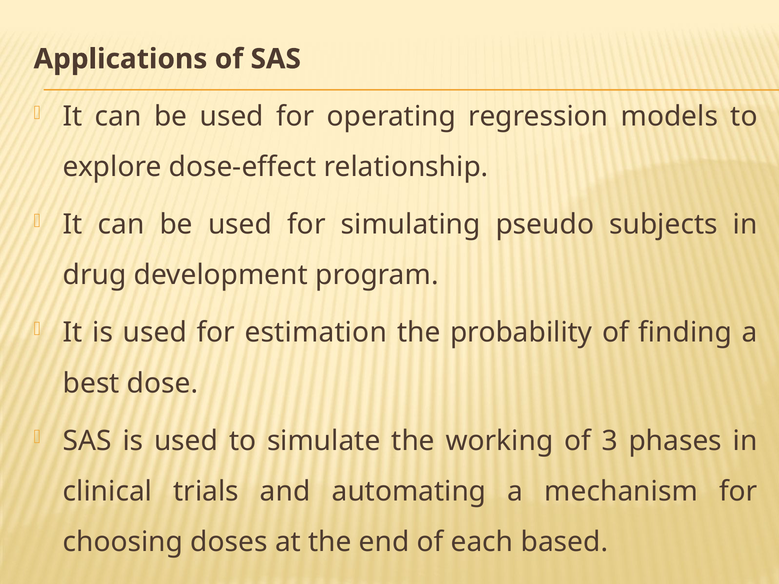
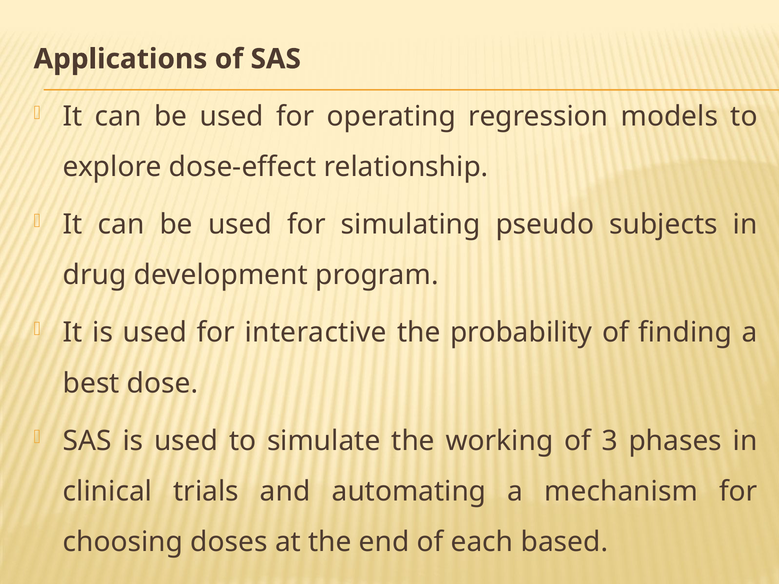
estimation: estimation -> interactive (316, 333)
